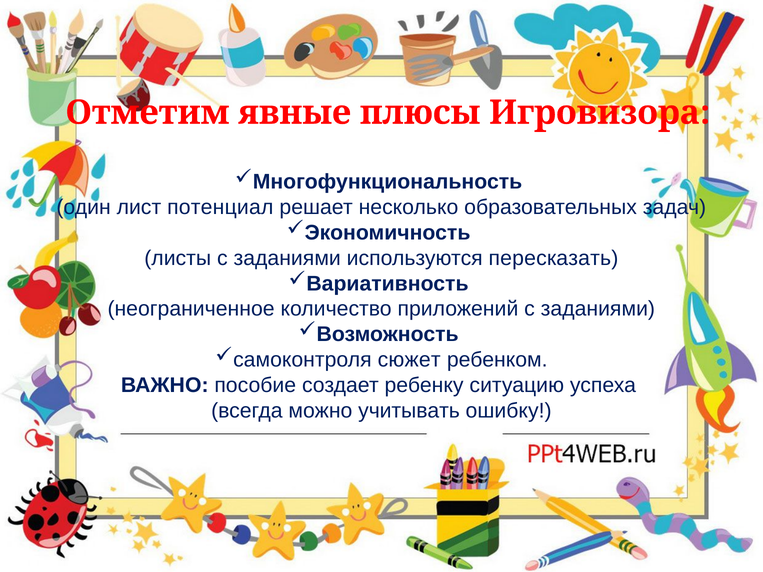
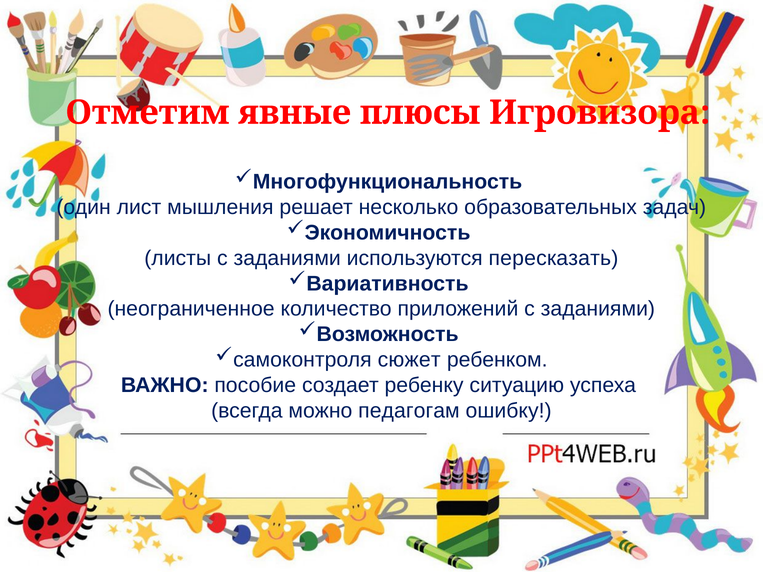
потенциал: потенциал -> мышления (220, 207)
учитывать: учитывать -> педагогам (409, 411)
